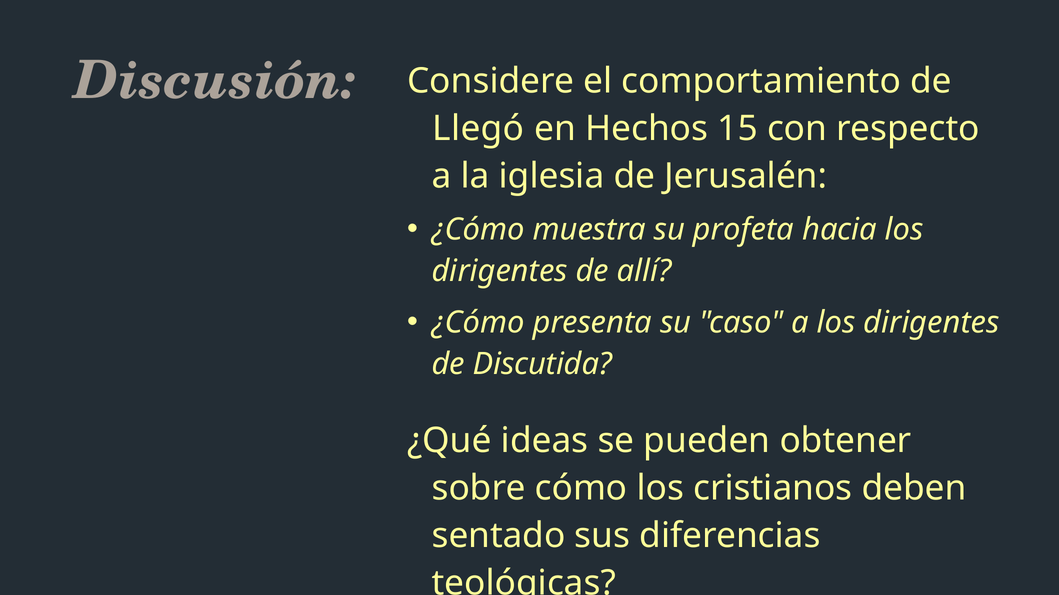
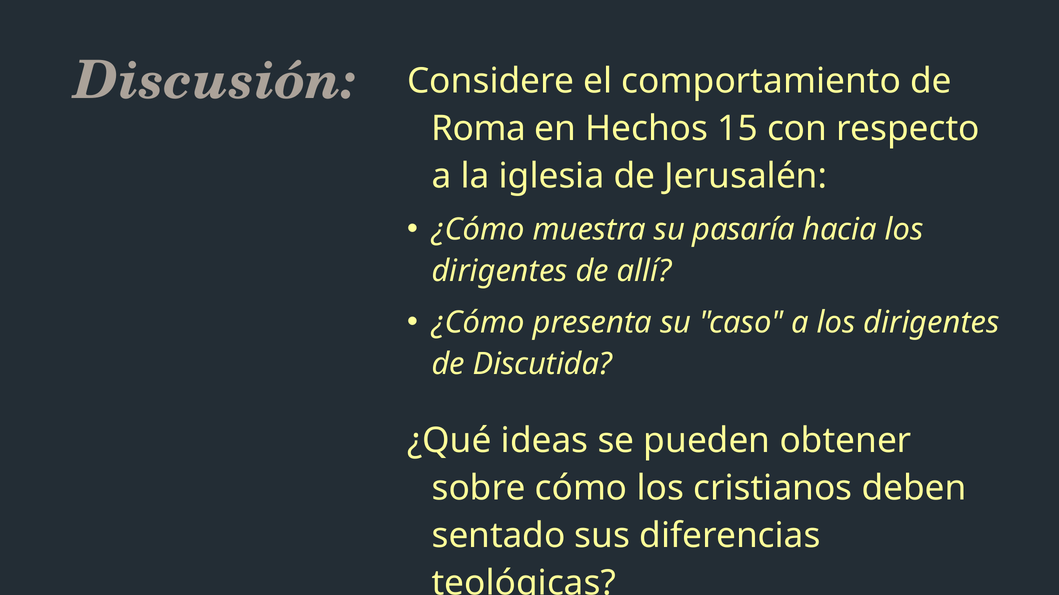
Llegó: Llegó -> Roma (479, 129)
profeta: profeta -> pasaría (744, 230)
